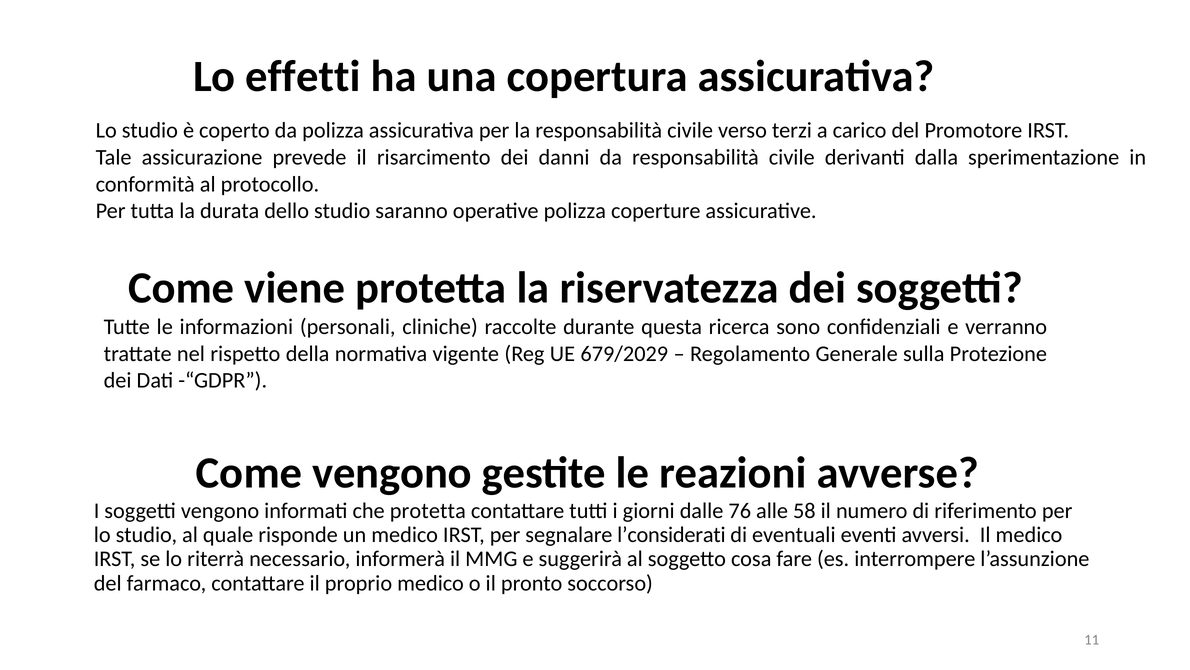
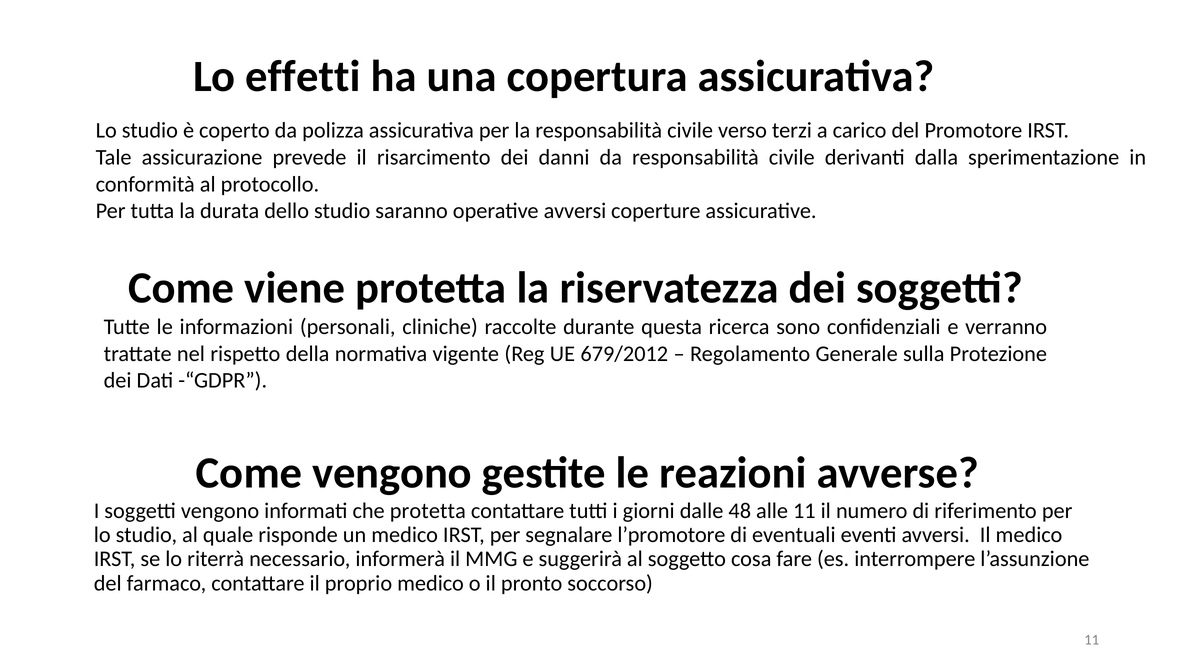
operative polizza: polizza -> avversi (575, 211)
679/2029: 679/2029 -> 679/2012 (624, 353)
76: 76 -> 48 (740, 510)
alle 58: 58 -> 11 (804, 510)
l’considerati: l’considerati -> l’promotore (671, 534)
